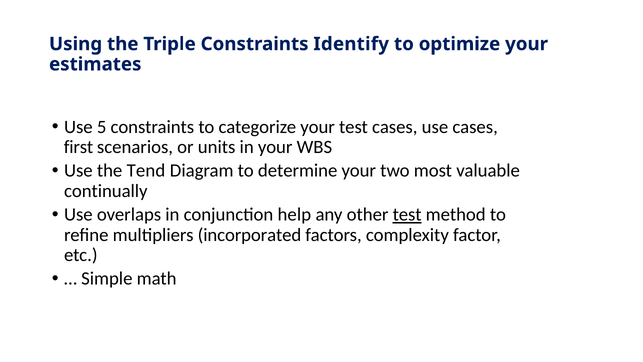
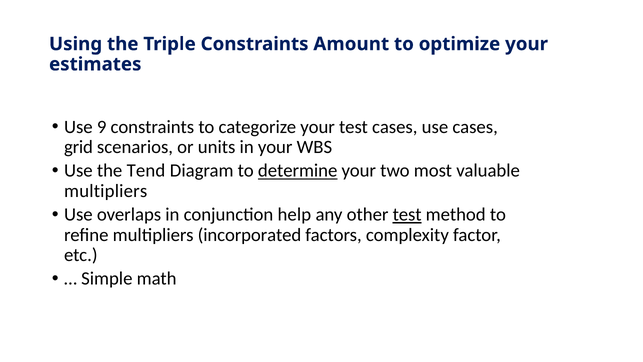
Identify: Identify -> Amount (351, 44)
5: 5 -> 9 (102, 127)
first: first -> grid (78, 147)
determine underline: none -> present (298, 171)
continually: continually -> multipliers (106, 191)
